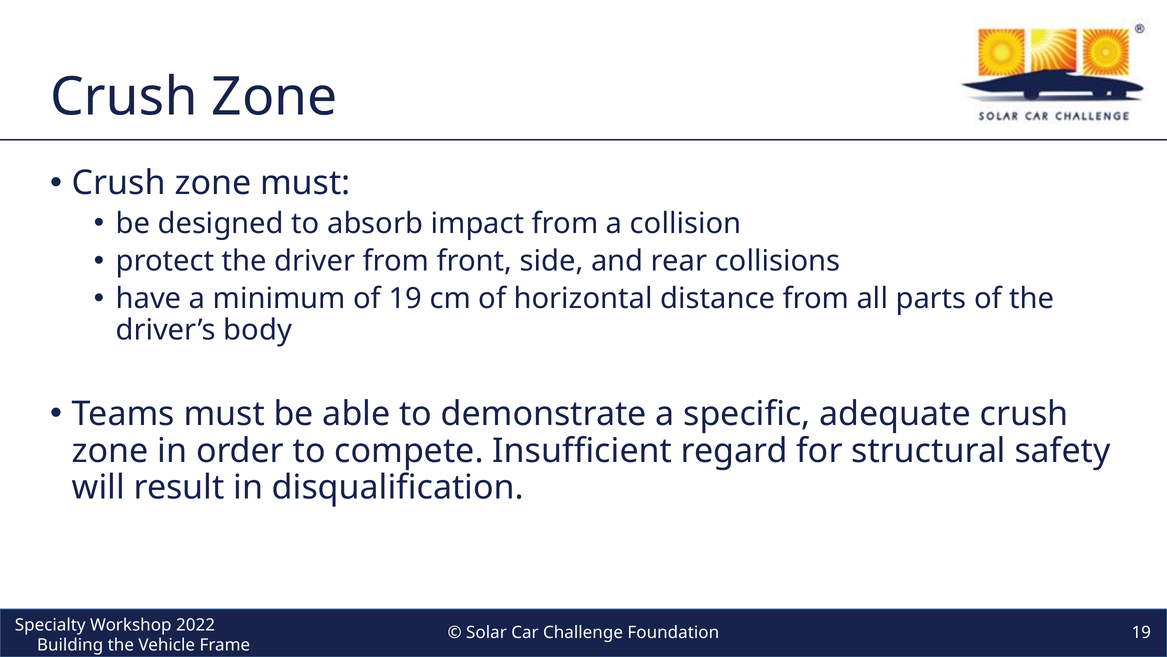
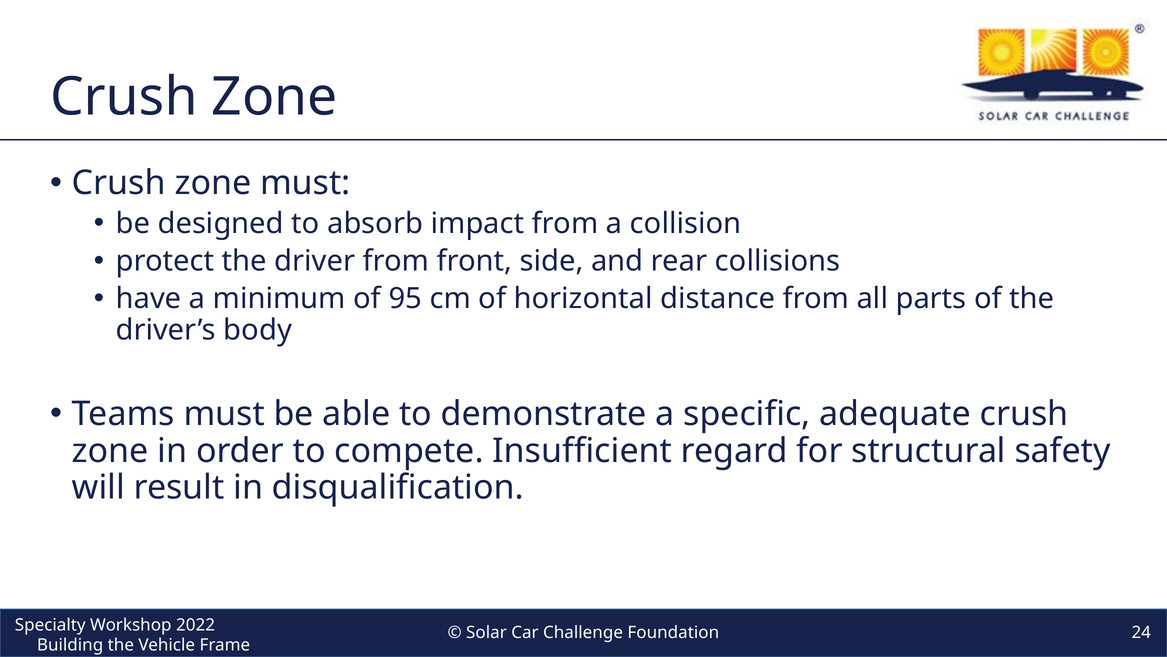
of 19: 19 -> 95 (405, 298)
Foundation 19: 19 -> 24 (1141, 632)
